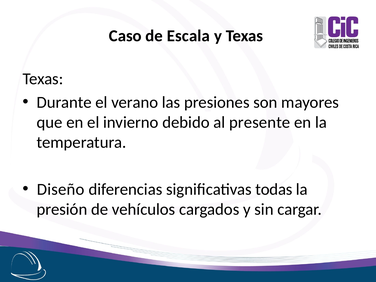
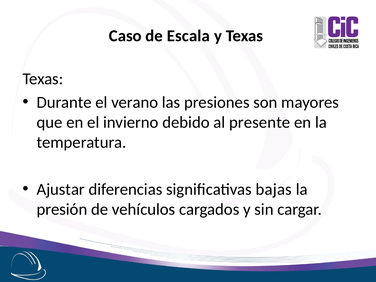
Diseño: Diseño -> Ajustar (61, 189)
todas: todas -> bajas (274, 189)
